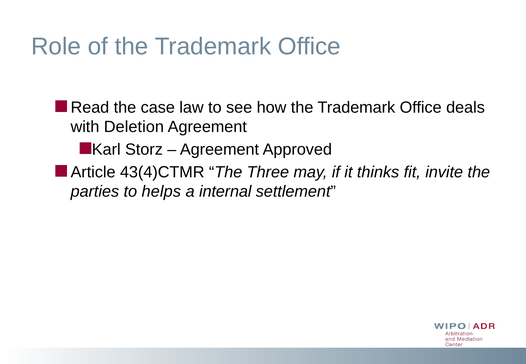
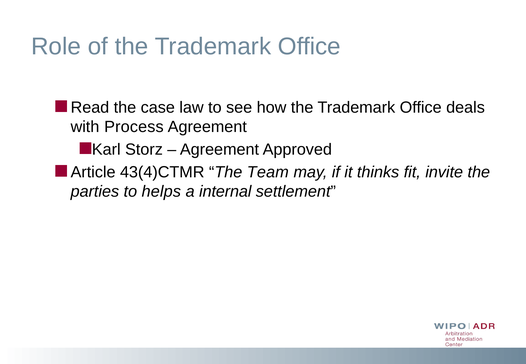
Deletion: Deletion -> Process (134, 127)
Three: Three -> Team (268, 172)
